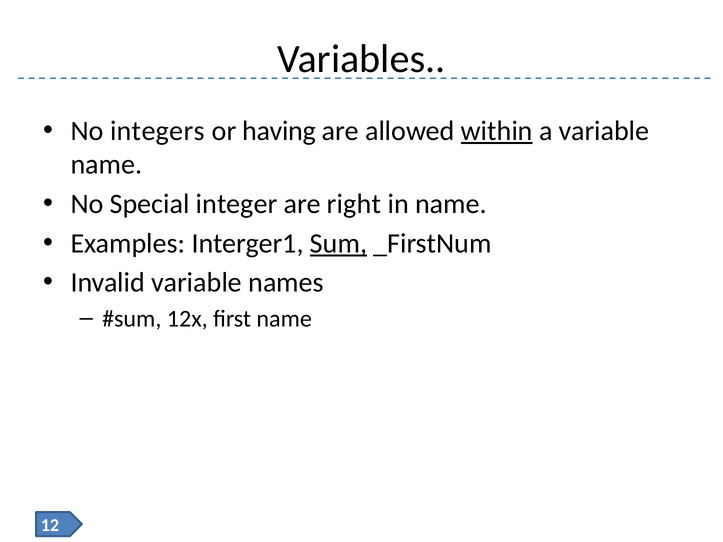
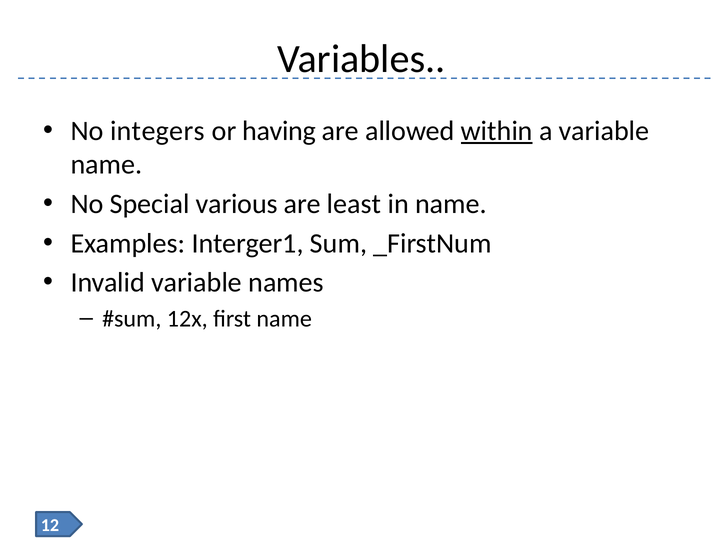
integer: integer -> various (237, 204)
right: right -> least (354, 204)
Sum underline: present -> none (339, 243)
